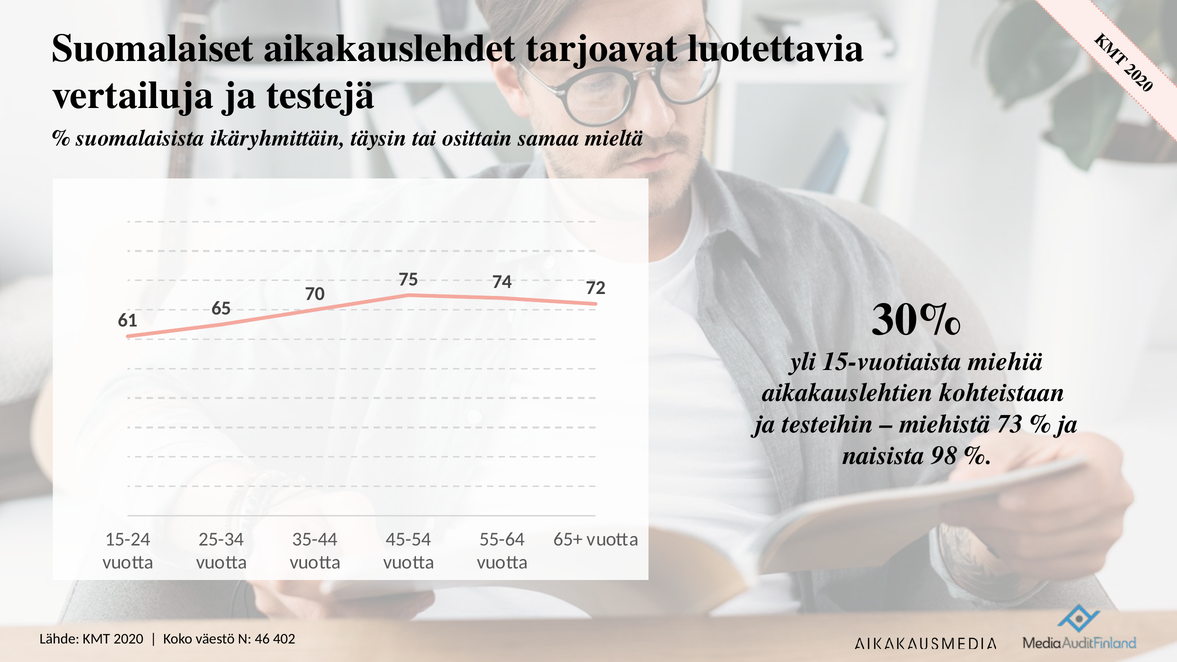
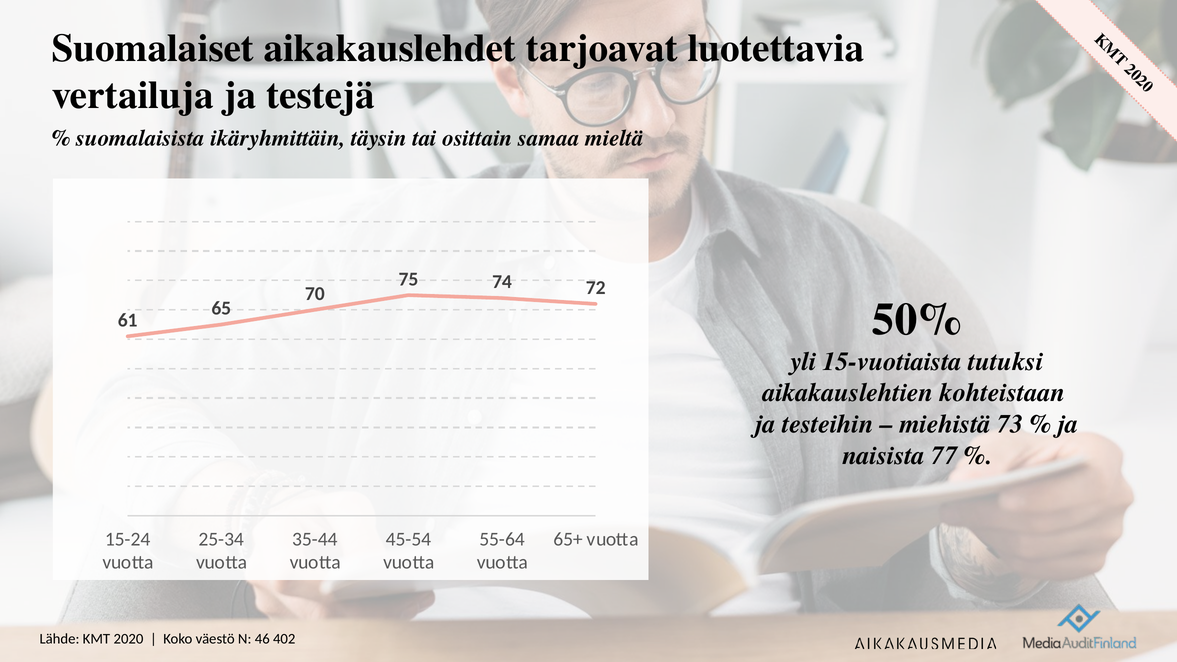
30%: 30% -> 50% (917, 320)
miehiä: miehiä -> tutuksi (1006, 361)
98: 98 -> 77 (944, 456)
